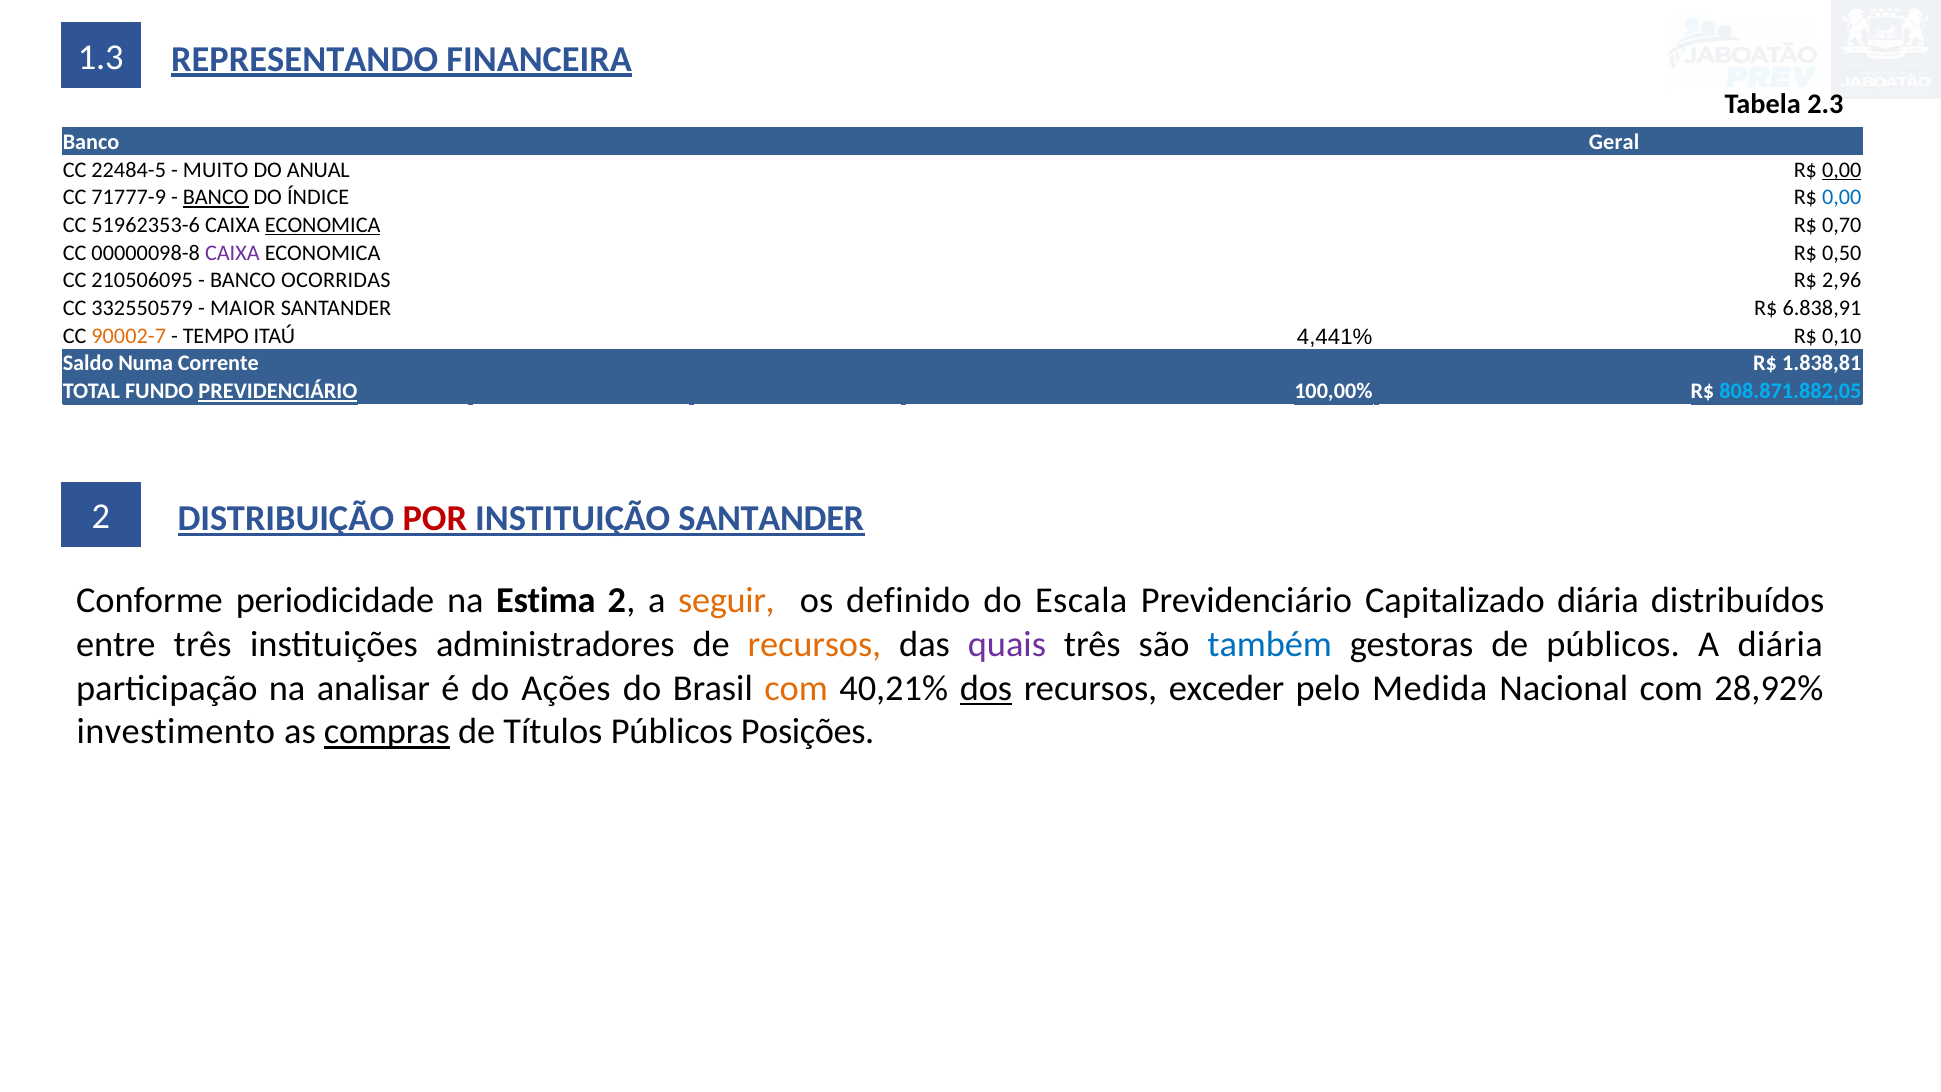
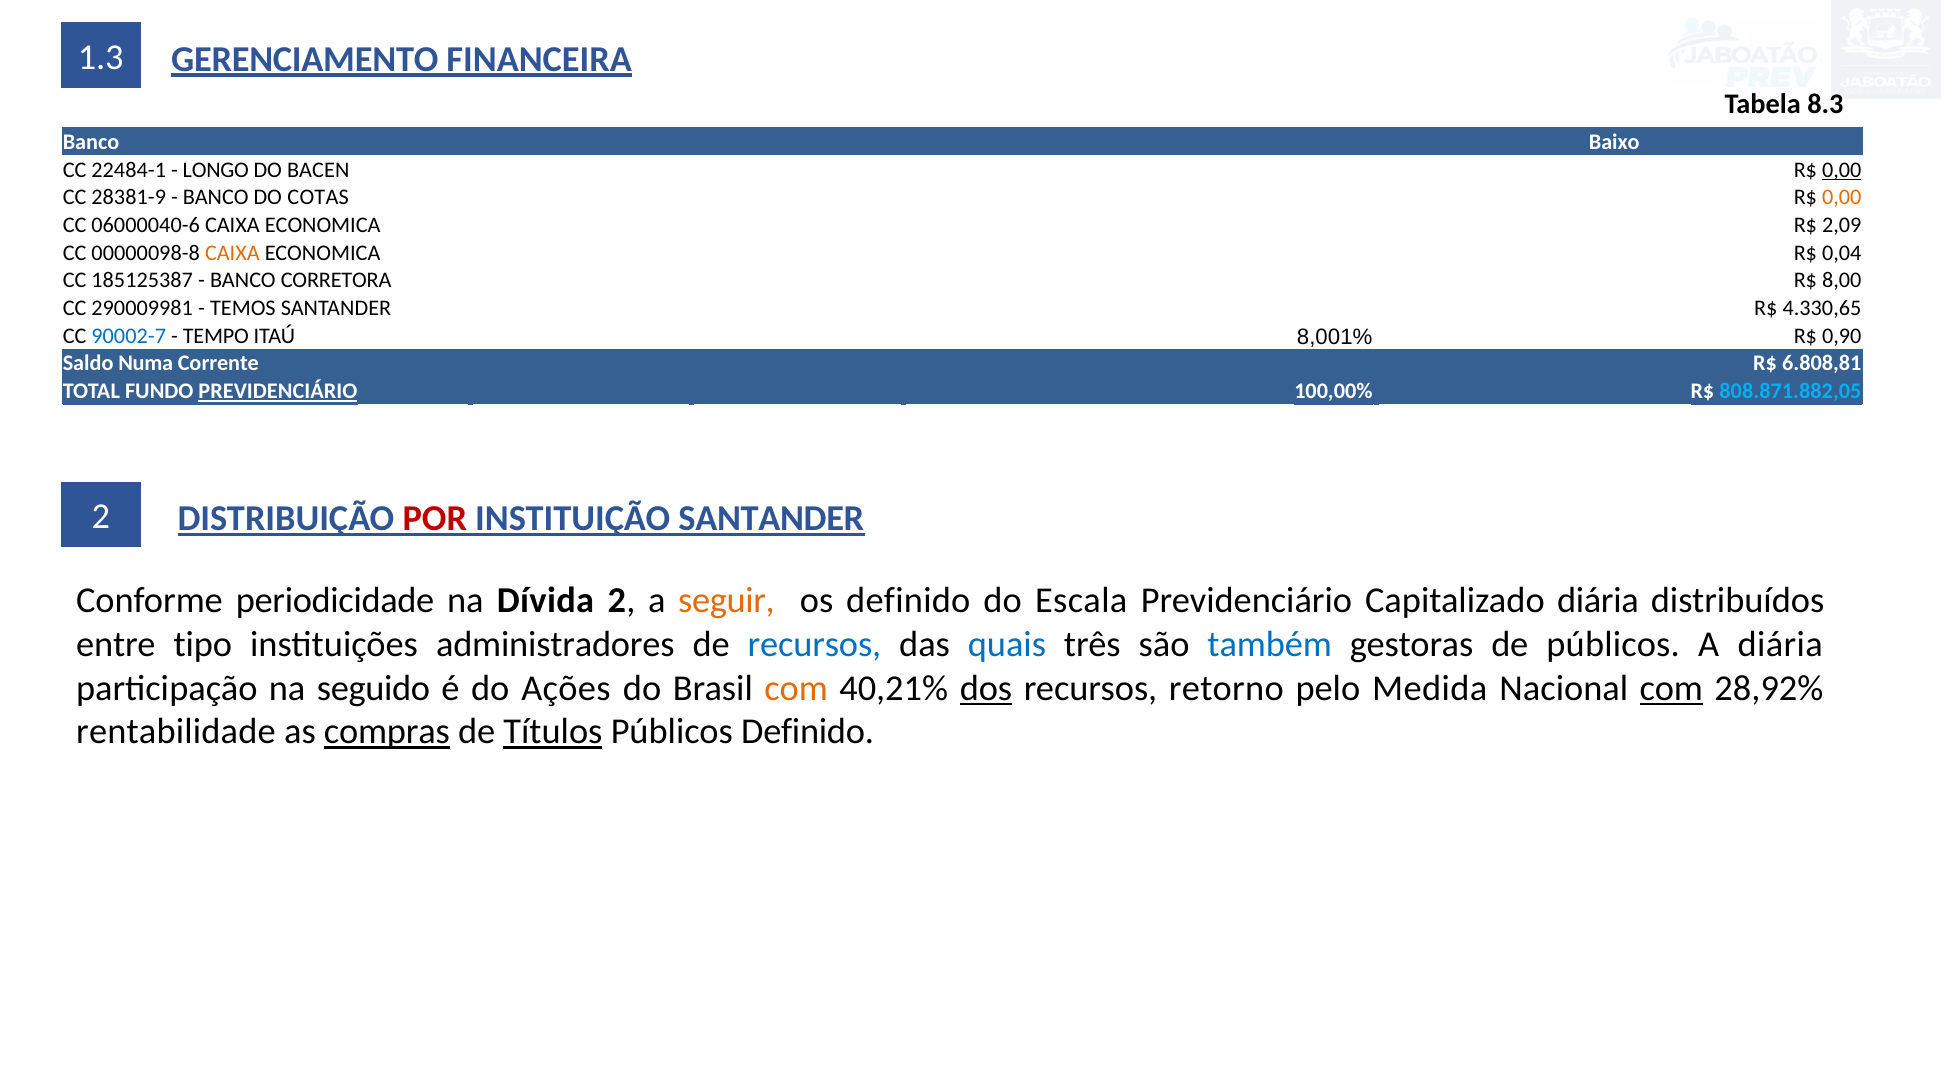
REPRESENTANDO: REPRESENTANDO -> GERENCIAMENTO (305, 59)
2.3: 2.3 -> 8.3 (1825, 104)
Geral: Geral -> Baixo (1614, 142)
22484-5: 22484-5 -> 22484-1 (129, 170)
MUITO: MUITO -> LONGO (216, 170)
ANUAL: ANUAL -> BACEN (318, 170)
71777-9: 71777-9 -> 28381-9 (129, 197)
BANCO underline: present -> none (216, 197)
ÍNDICE: ÍNDICE -> COTAS (318, 197)
0,00 colour: blue -> orange (1842, 197)
51962353-6: 51962353-6 -> 06000040-6 (146, 225)
ECONOMICA underline: present -> none (323, 225)
0,70: 0,70 -> 2,09 (1842, 225)
CAIXA colour: purple -> orange (232, 253)
0,50: 0,50 -> 0,04 (1842, 253)
210506095: 210506095 -> 185125387 (142, 280)
OCORRIDAS: OCORRIDAS -> CORRETORA (336, 280)
2,96: 2,96 -> 8,00 (1842, 280)
332550579: 332550579 -> 290009981 (142, 308)
MAIOR: MAIOR -> TEMOS (243, 308)
6.838,91: 6.838,91 -> 4.330,65 (1822, 308)
90002-7 colour: orange -> blue (129, 336)
4,441%: 4,441% -> 8,001% (1335, 337)
0,10: 0,10 -> 0,90 (1842, 336)
1.838,81: 1.838,81 -> 6.808,81 (1822, 364)
Estima: Estima -> Dívida (546, 601)
entre três: três -> tipo (203, 644)
recursos colour: orange -> blue (814, 644)
quais colour: purple -> blue (1007, 644)
analisar: analisar -> seguido (374, 688)
exceder: exceder -> retorno (1226, 688)
com underline: none -> present (1671, 688)
investimento: investimento -> rentabilidade (176, 732)
Títulos underline: none -> present (553, 732)
Públicos Posições: Posições -> Definido (808, 732)
